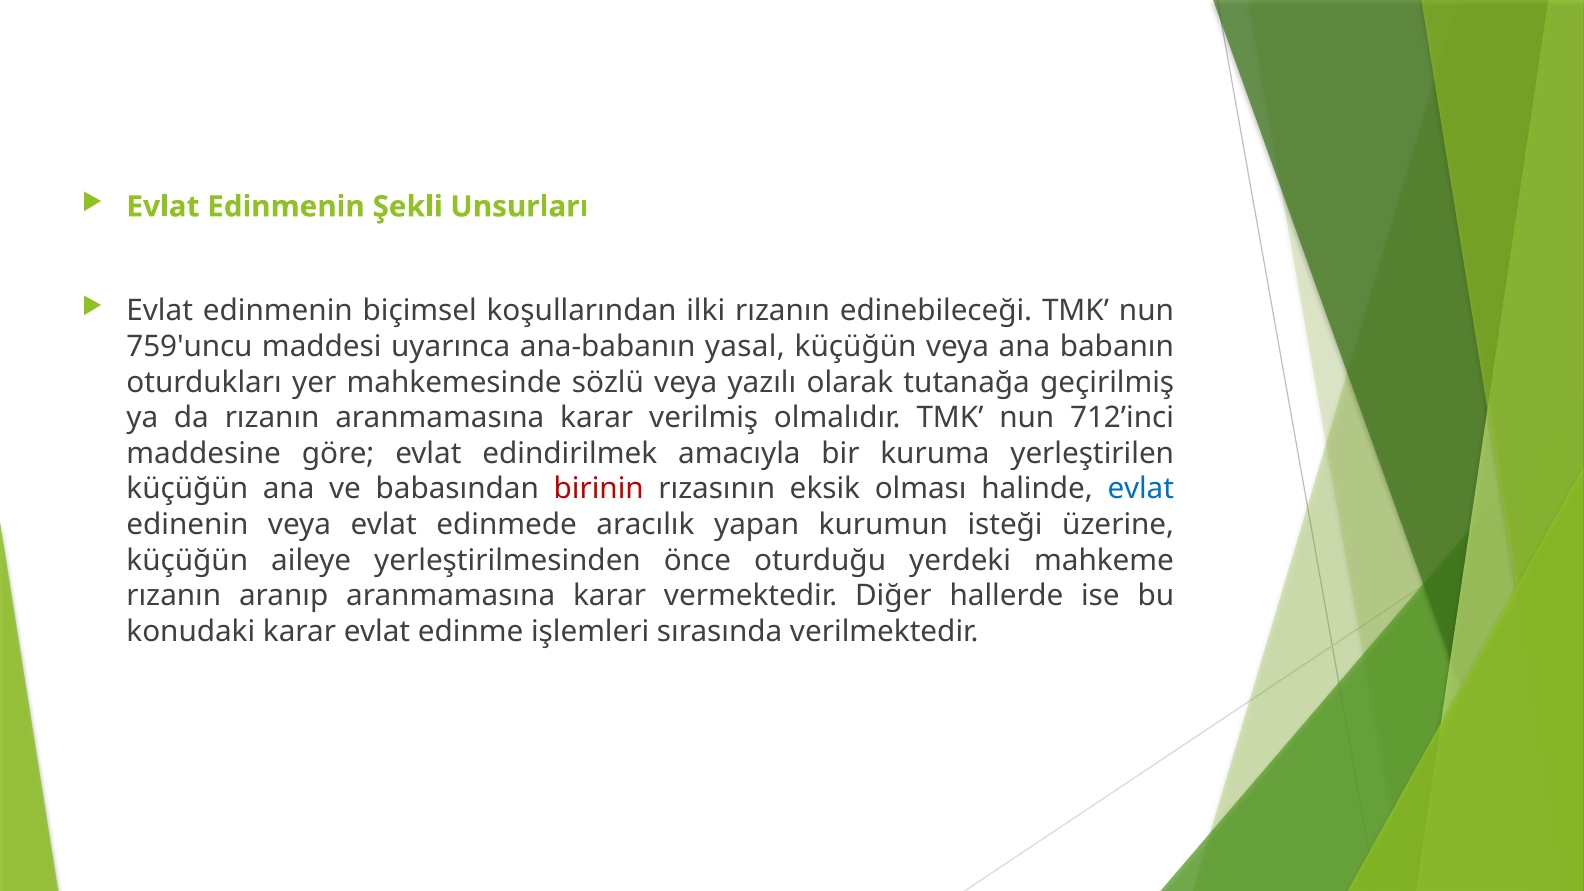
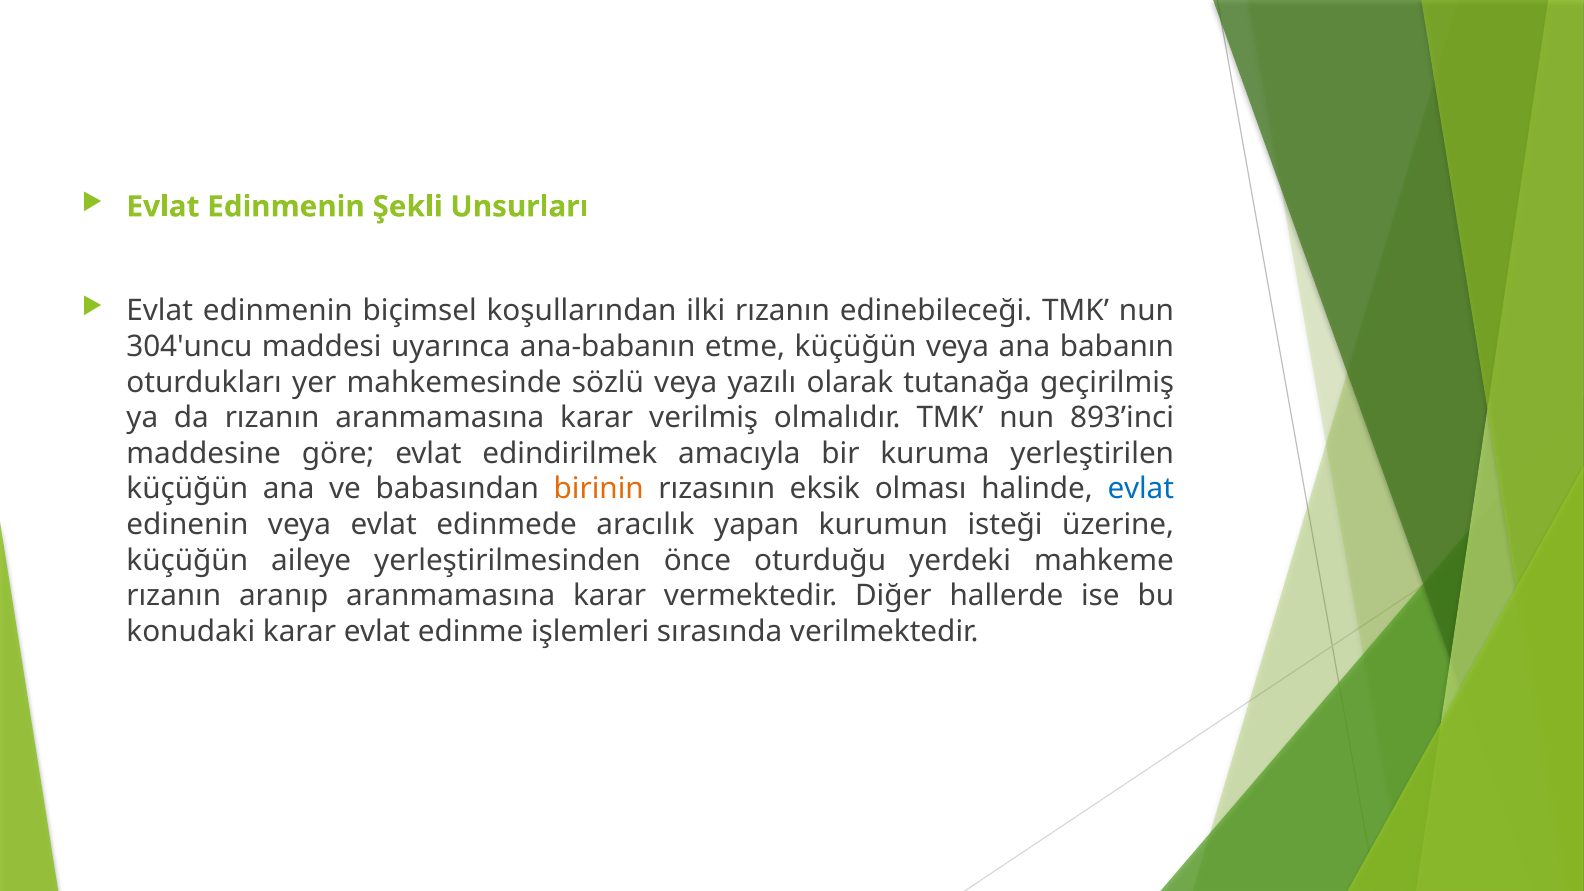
759'uncu: 759'uncu -> 304'uncu (189, 347)
yasal: yasal -> etme (745, 347)
712’inci: 712’inci -> 893’inci (1122, 418)
birinin colour: red -> orange (599, 489)
